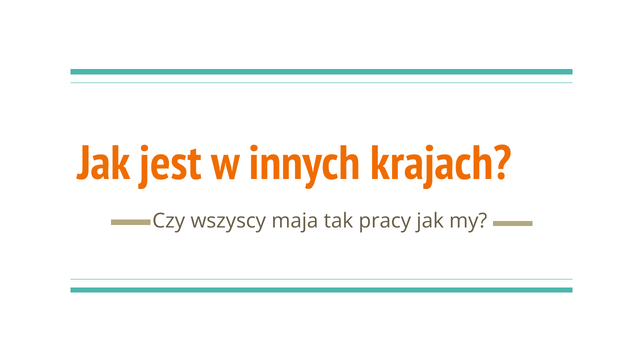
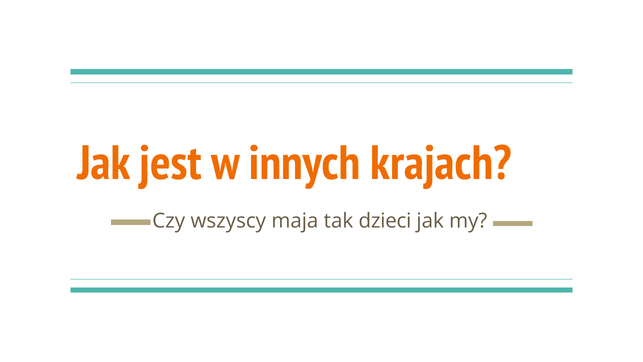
pracy: pracy -> dzieci (385, 221)
